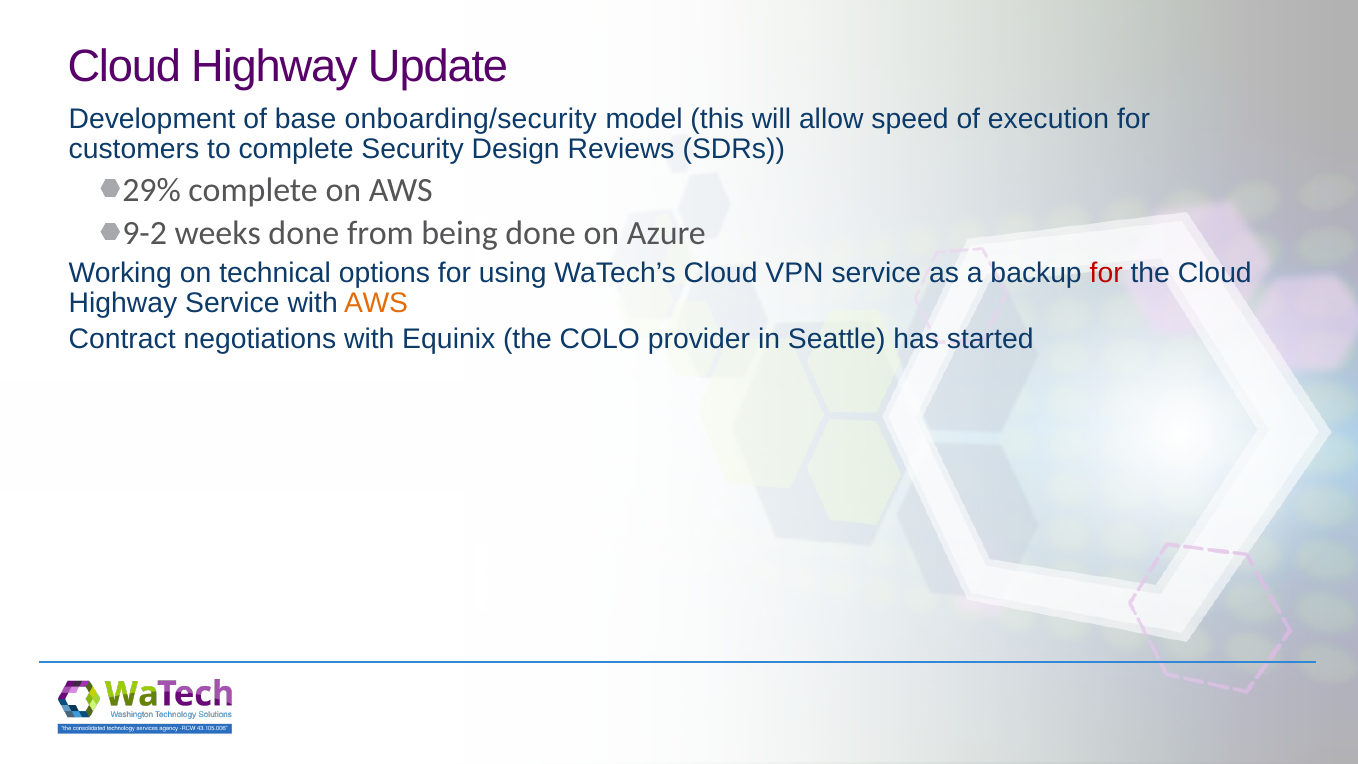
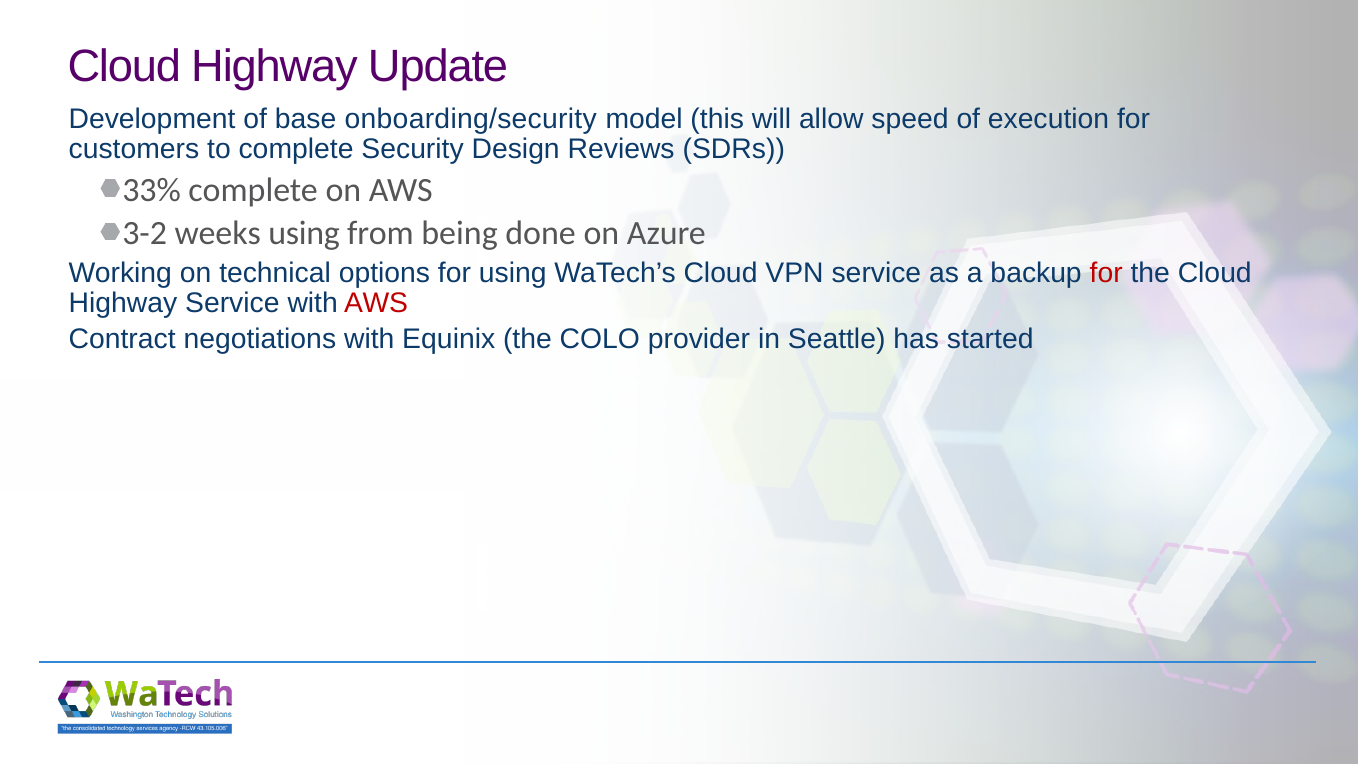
29%: 29% -> 33% (152, 190)
9-2: 9-2 -> 3-2 (145, 233)
weeks done: done -> using (304, 233)
AWS colour: orange -> red (376, 303)
